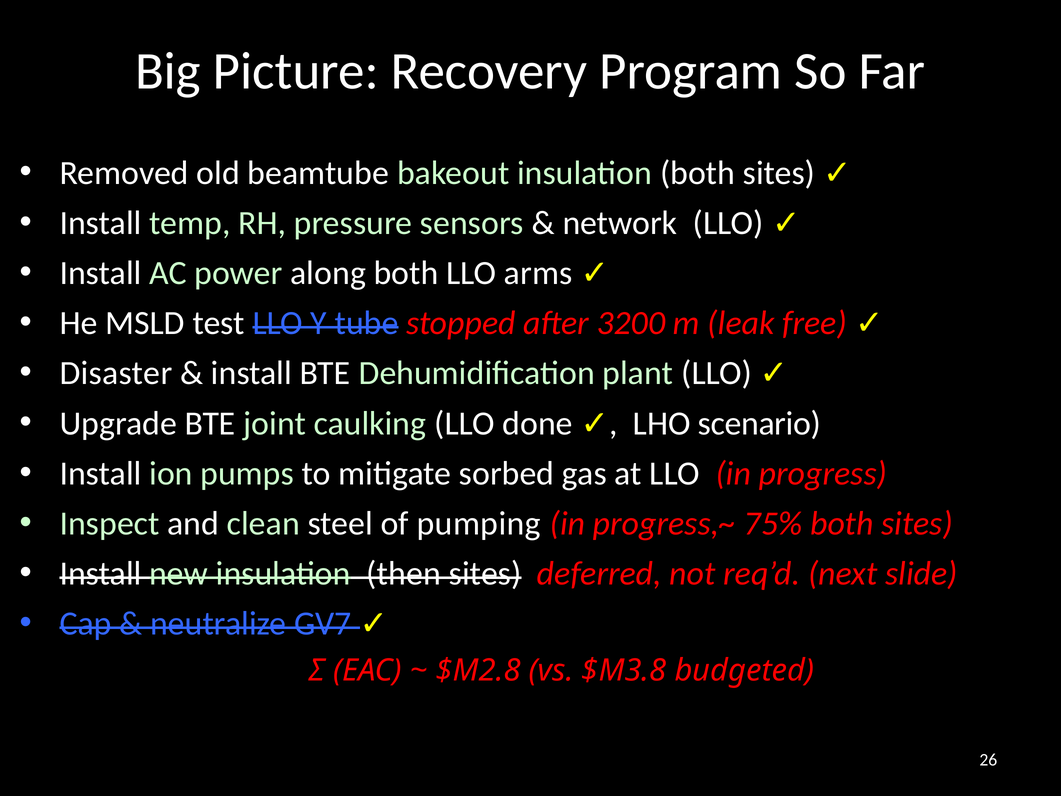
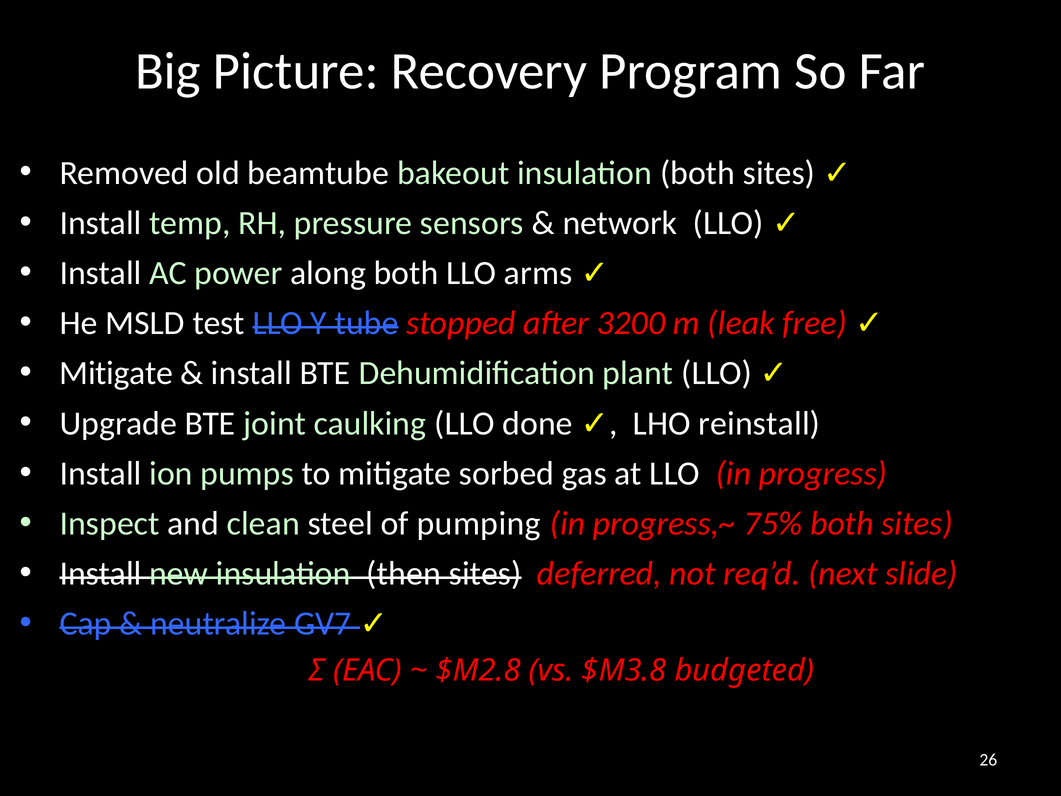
Disaster: Disaster -> Mitigate (116, 373)
scenario: scenario -> reinstall (759, 423)
